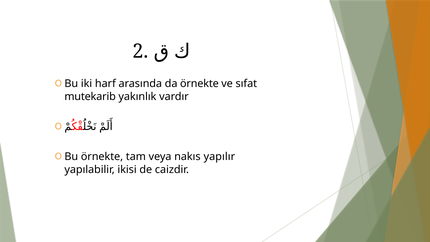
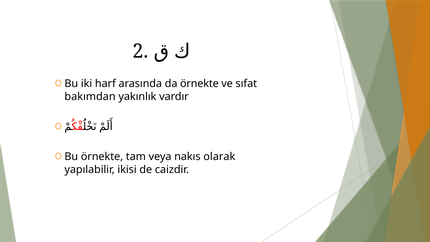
mutekarib: mutekarib -> bakımdan (90, 96)
yapılır: yapılır -> olarak (219, 157)
